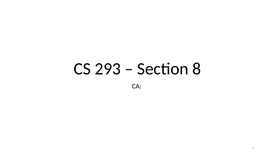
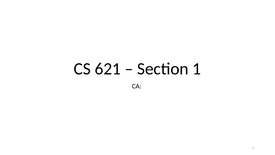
293: 293 -> 621 (108, 69)
Section 8: 8 -> 1 (197, 69)
